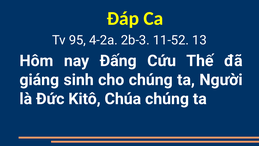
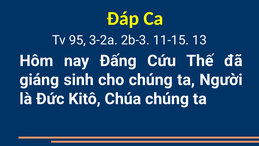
4-2a: 4-2a -> 3-2a (103, 40)
11-52: 11-52 -> 11-15 (171, 40)
